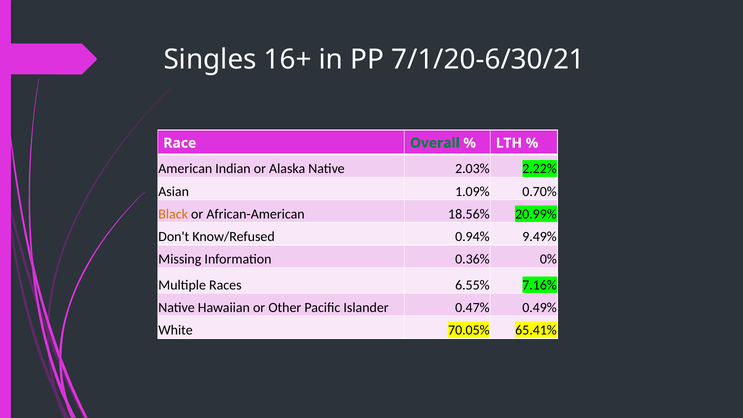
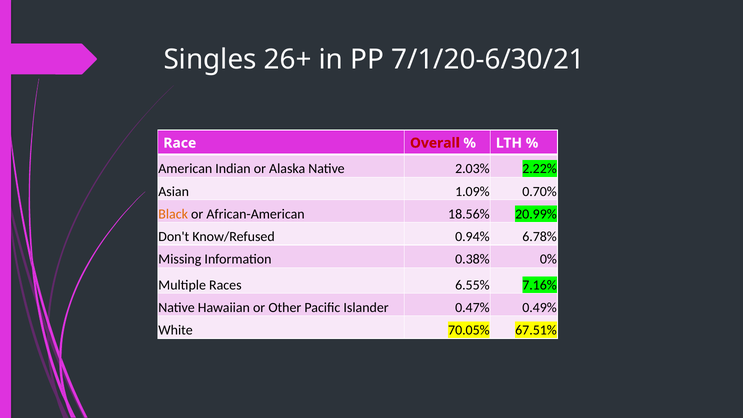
16+: 16+ -> 26+ (288, 59)
Overall colour: green -> red (435, 143)
9.49%: 9.49% -> 6.78% (540, 237)
0.36%: 0.36% -> 0.38% (472, 259)
65.41%: 65.41% -> 67.51% (536, 330)
